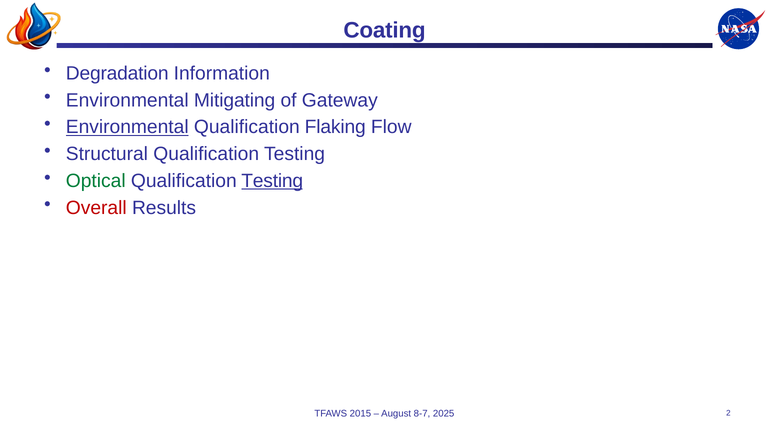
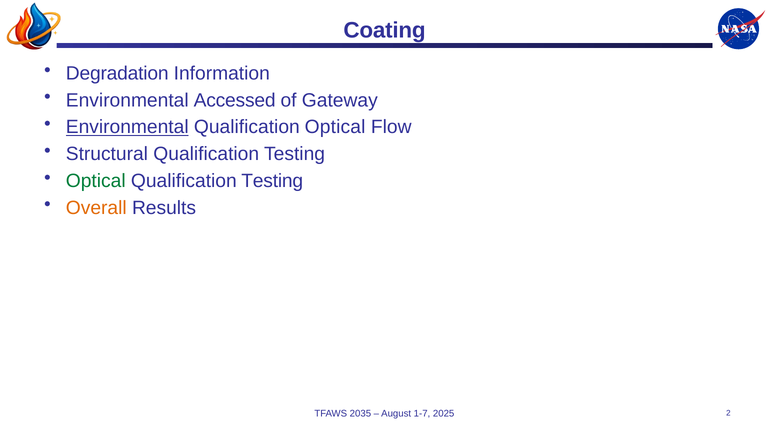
Mitigating: Mitigating -> Accessed (235, 100)
Qualification Flaking: Flaking -> Optical (335, 127)
Testing underline: present -> none (272, 181)
Overall colour: red -> orange (96, 208)
2015: 2015 -> 2035 (360, 414)
8-7: 8-7 -> 1-7 (422, 414)
